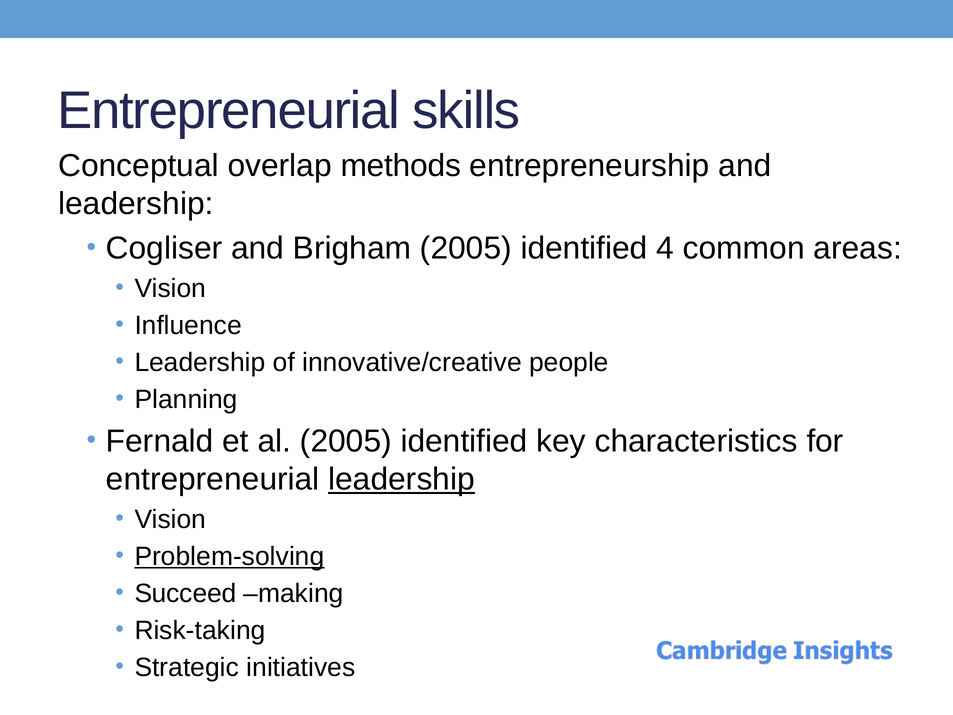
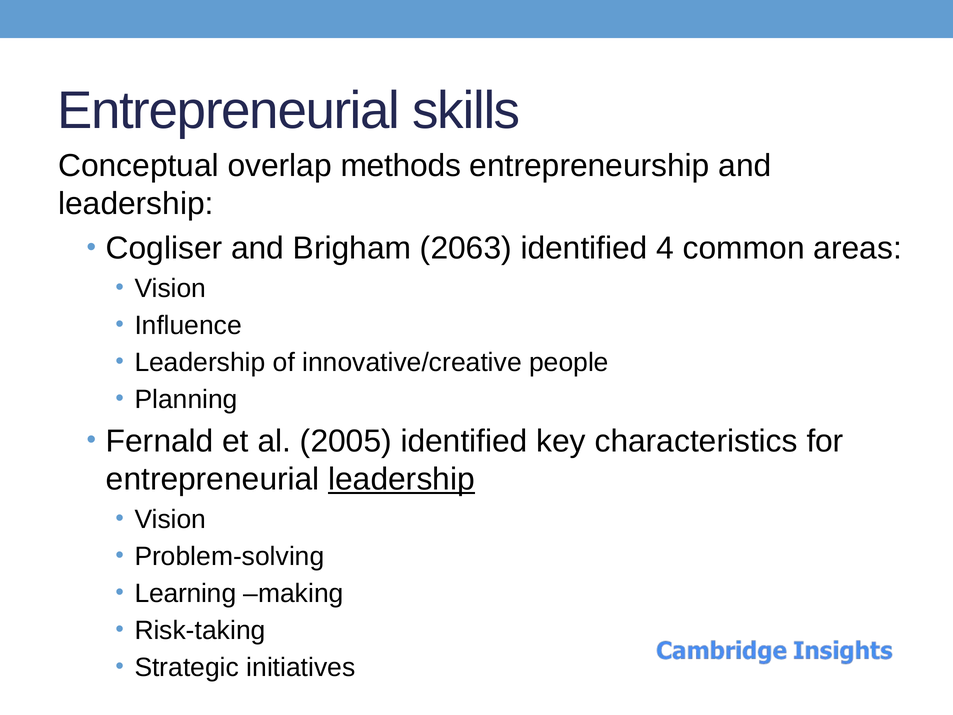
Brigham 2005: 2005 -> 2063 (466, 248)
Problem-solving underline: present -> none (229, 556)
Succeed: Succeed -> Learning (185, 593)
